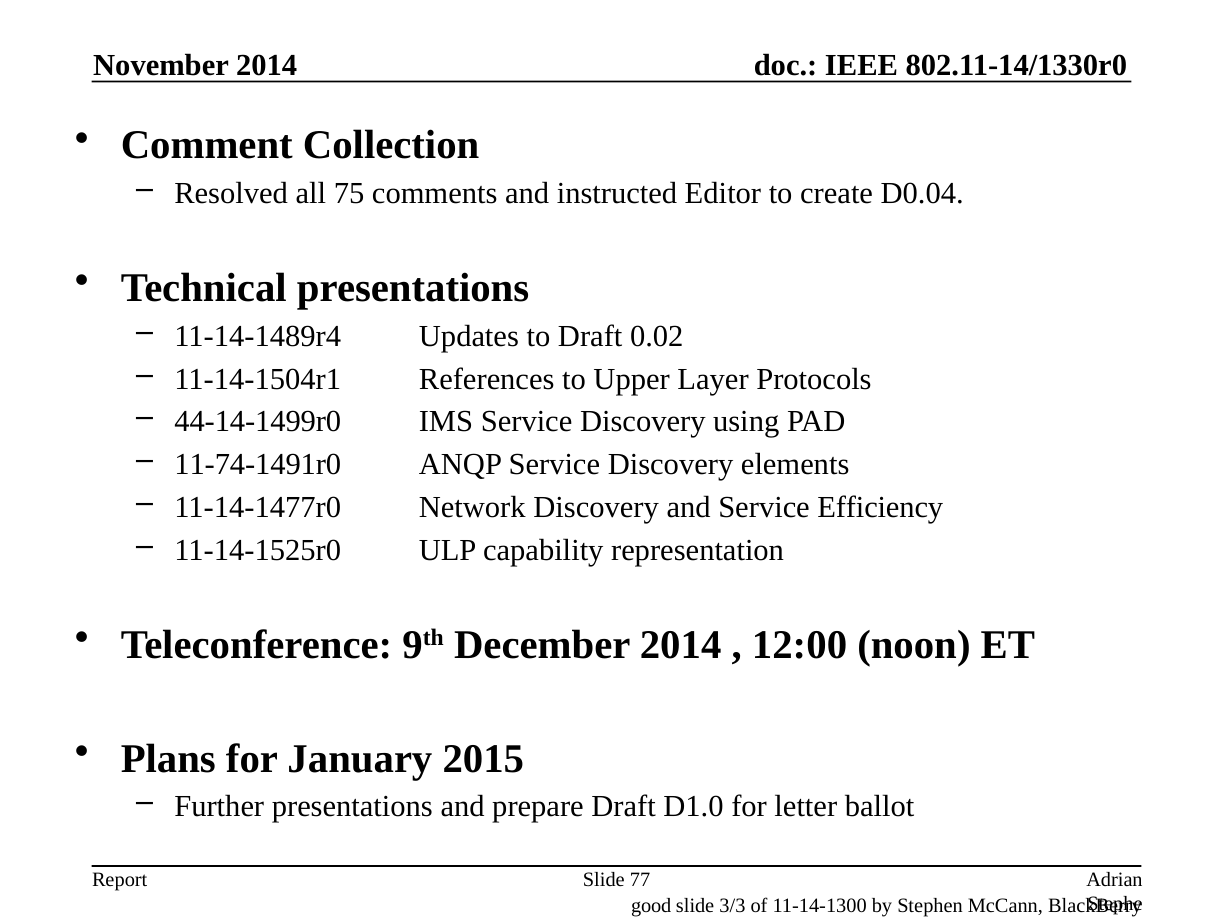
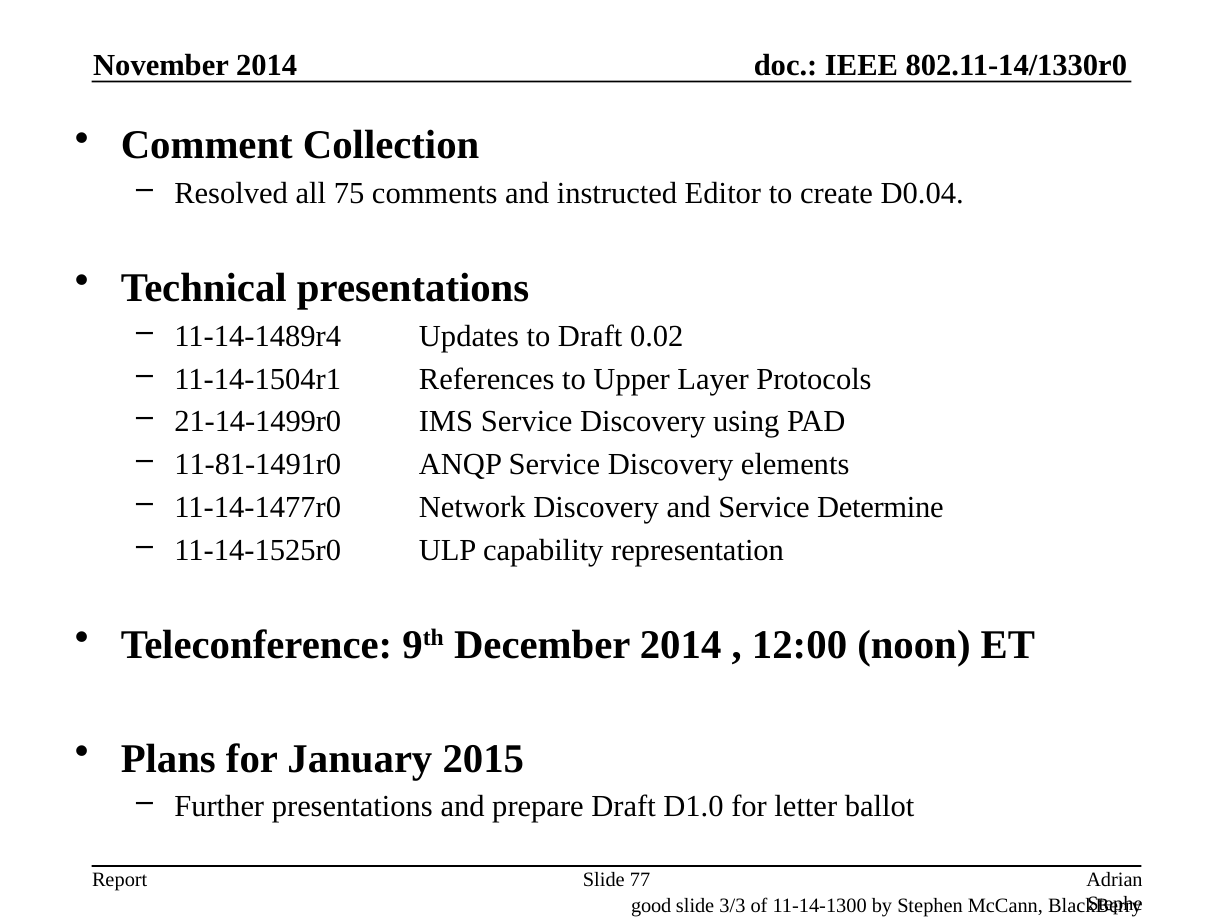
44-14-1499r0: 44-14-1499r0 -> 21-14-1499r0 (258, 422)
11-74-1491r0: 11-74-1491r0 -> 11-81-1491r0 (258, 465)
Efficiency: Efficiency -> Determine (880, 507)
